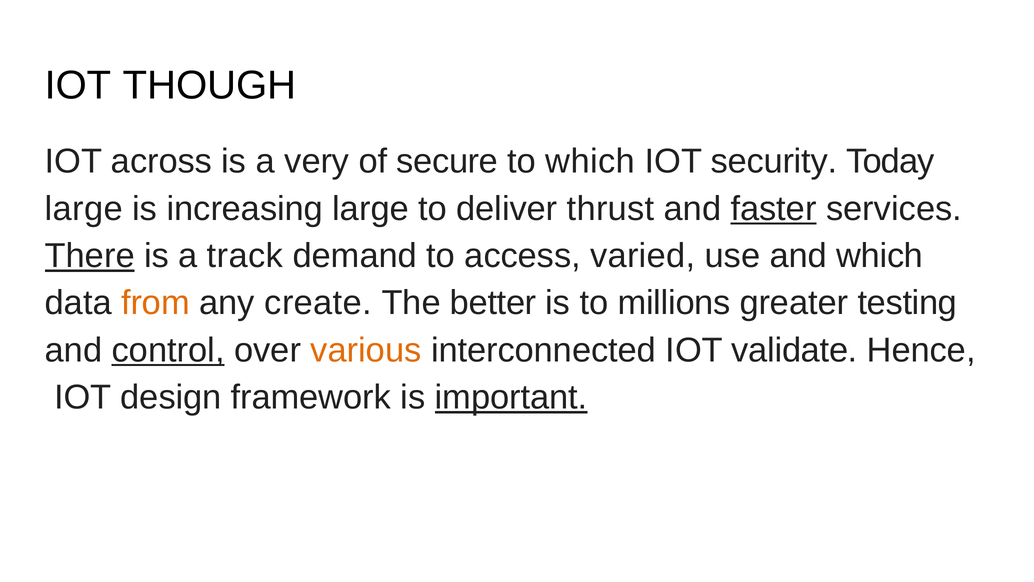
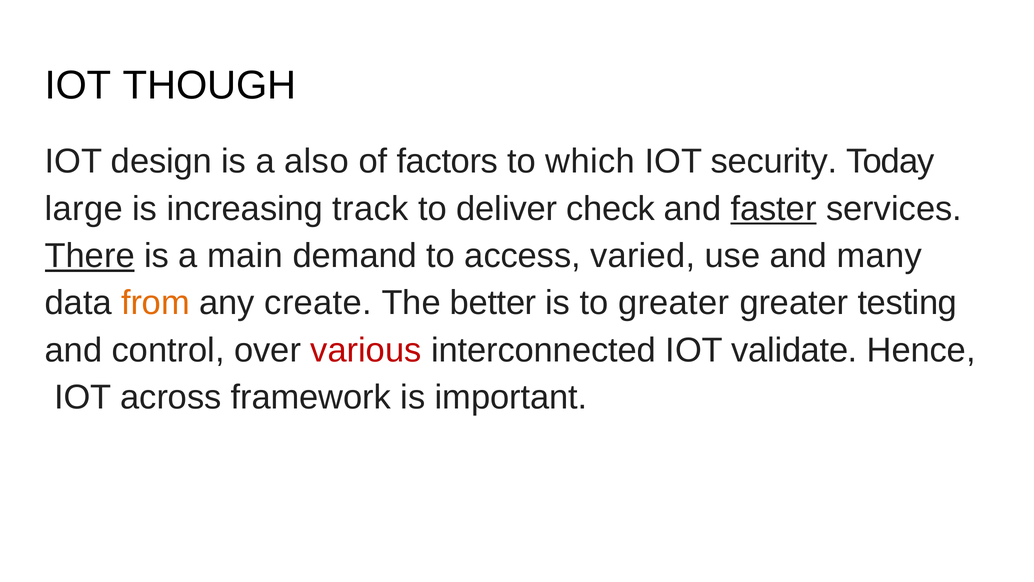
across: across -> design (161, 161)
very: very -> also (317, 161)
secure: secure -> factors (447, 161)
increasing large: large -> track (370, 209)
thrust: thrust -> check (611, 209)
track: track -> main (245, 256)
and which: which -> many (879, 256)
to millions: millions -> greater (674, 303)
control underline: present -> none (168, 350)
various colour: orange -> red (366, 350)
design: design -> across (171, 397)
important underline: present -> none (511, 397)
